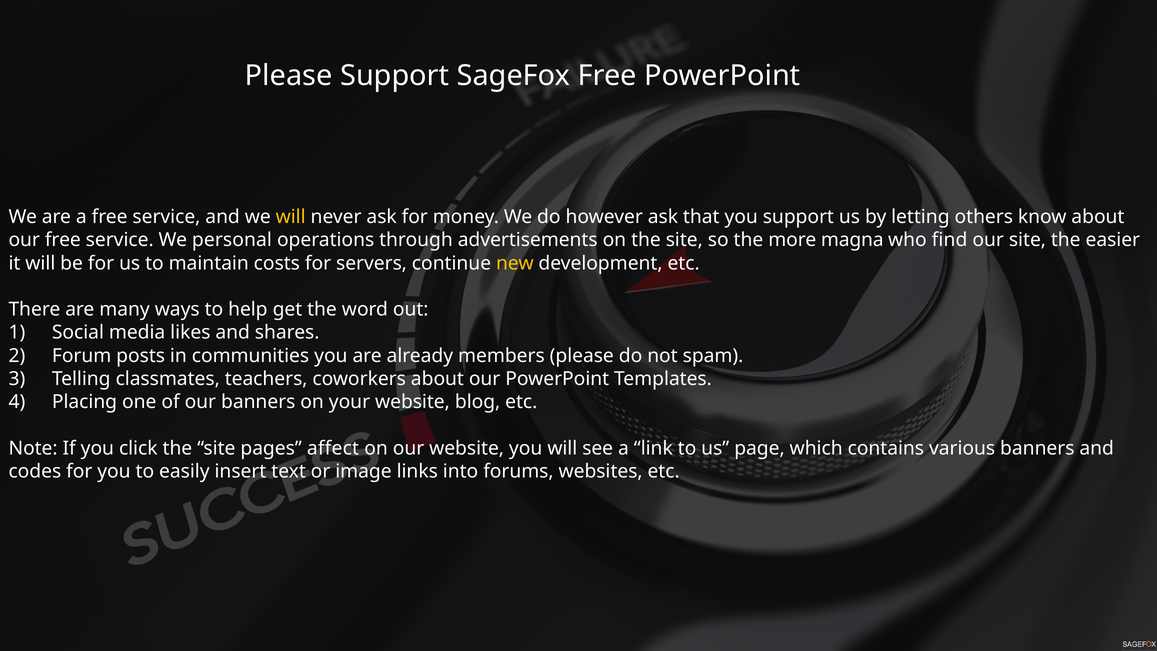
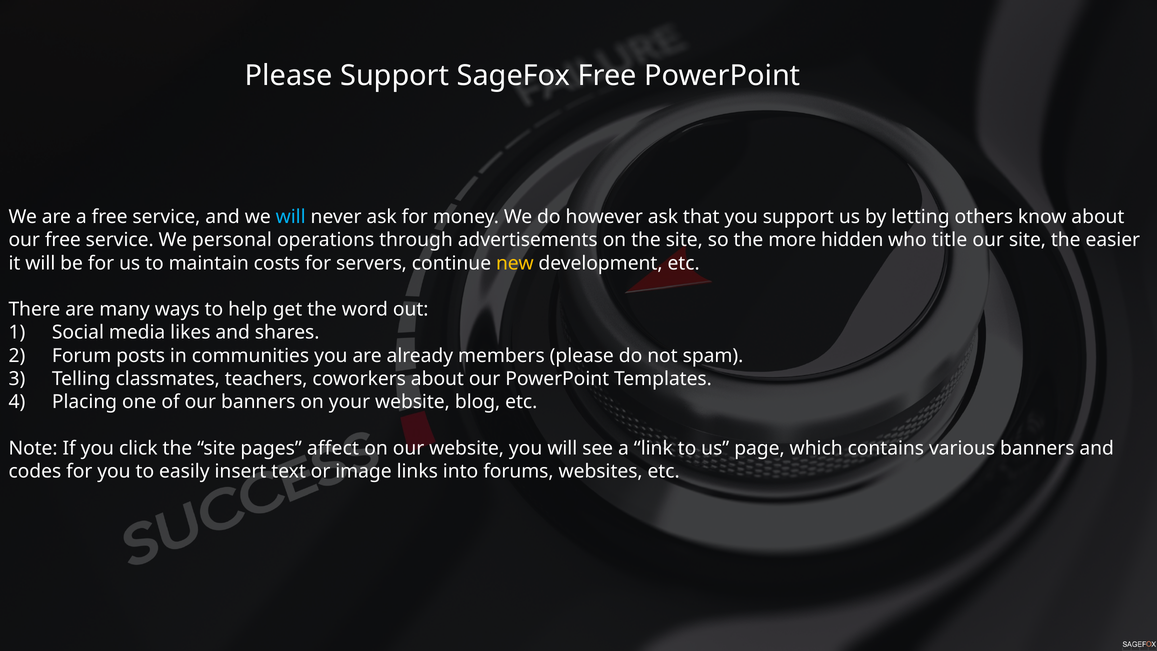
will colour: yellow -> light blue (291, 217)
magna: magna -> hidden (852, 240)
find: find -> title (949, 240)
